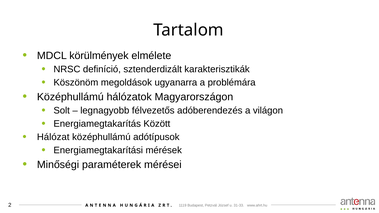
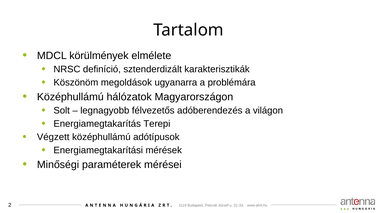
Között: Között -> Terepi (157, 124)
Hálózat: Hálózat -> Végzett (53, 137)
